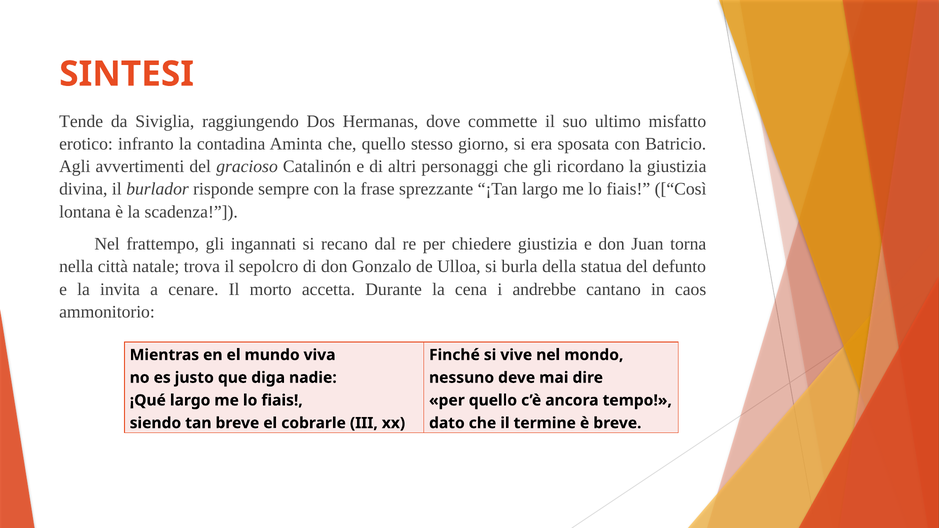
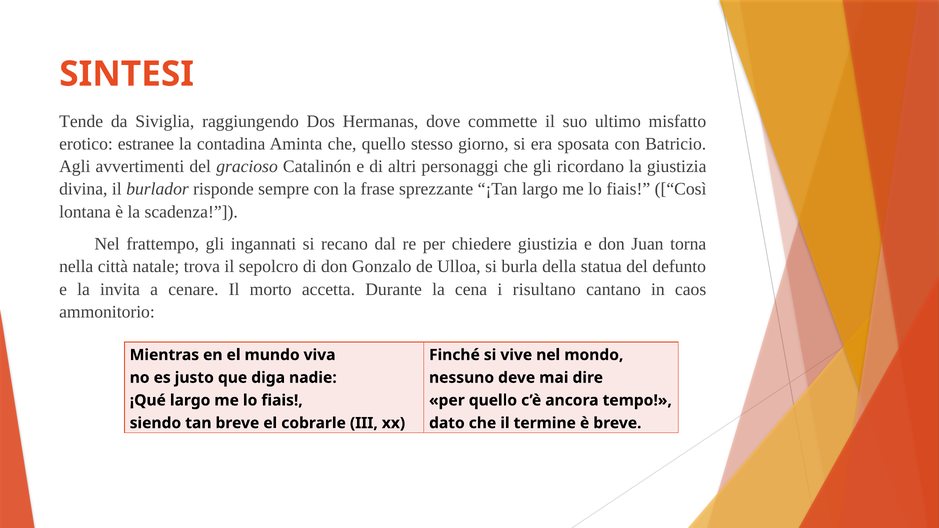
infranto: infranto -> estranee (146, 144)
andrebbe: andrebbe -> risultano (544, 289)
